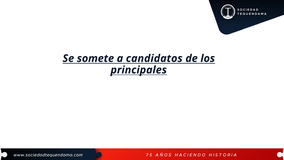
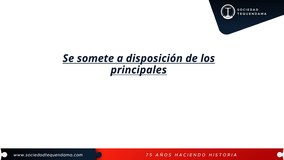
candidatos: candidatos -> disposición (154, 58)
